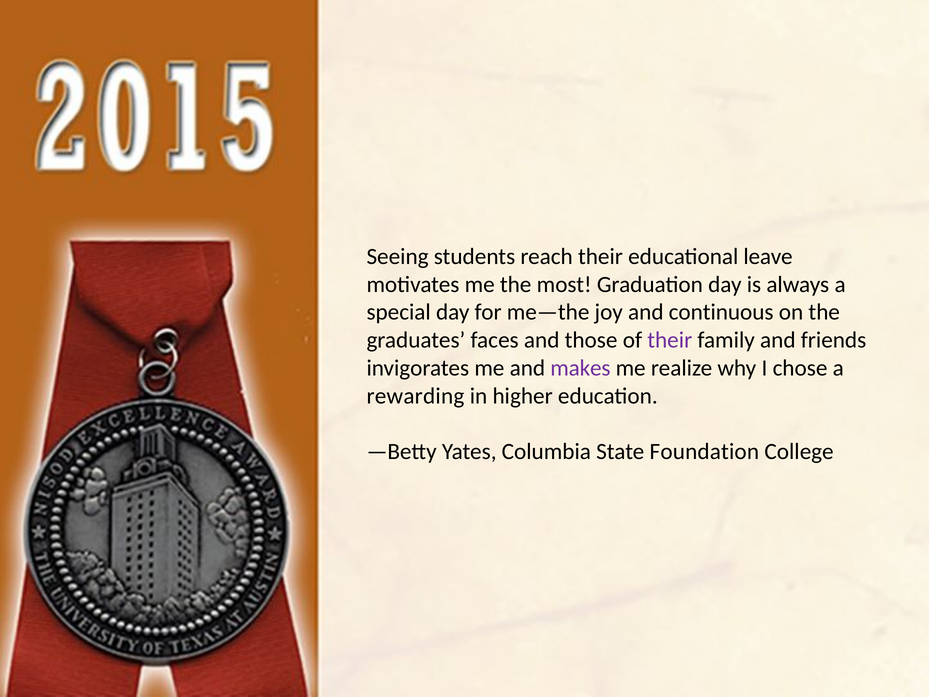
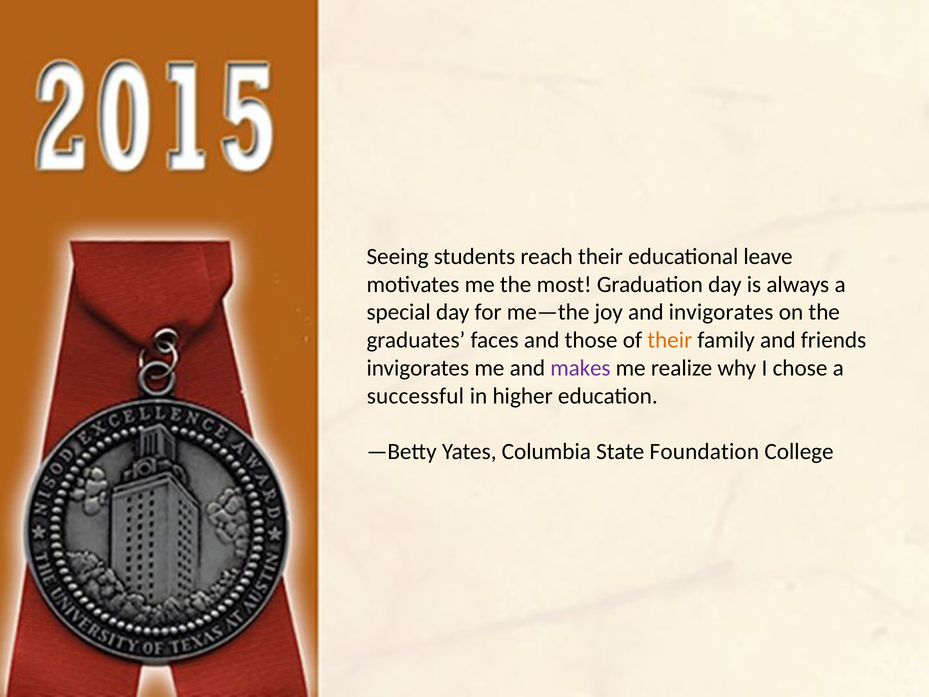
and continuous: continuous -> invigorates (721, 312)
their colour: purple -> orange (670, 340)
rewarding: rewarding -> successful (415, 396)
